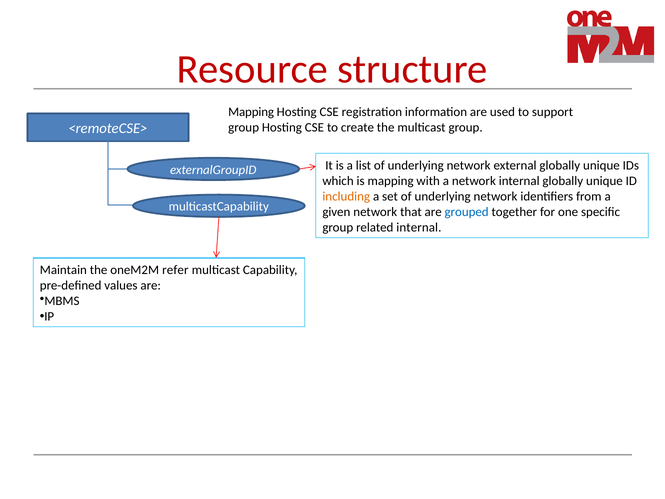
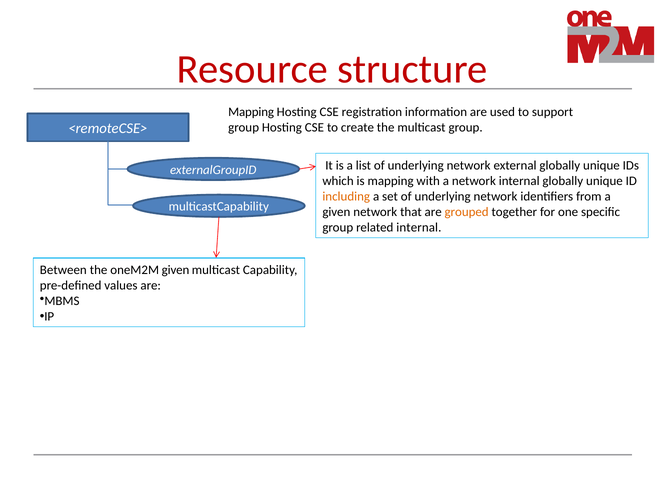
grouped colour: blue -> orange (467, 212)
Maintain: Maintain -> Between (63, 270)
oneM2M refer: refer -> given (176, 270)
